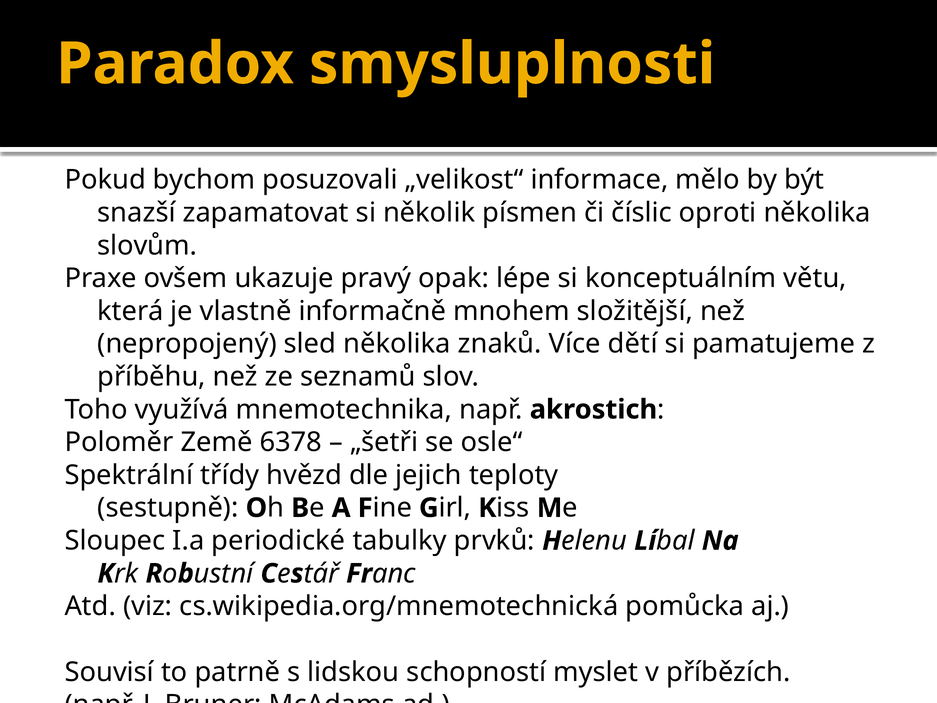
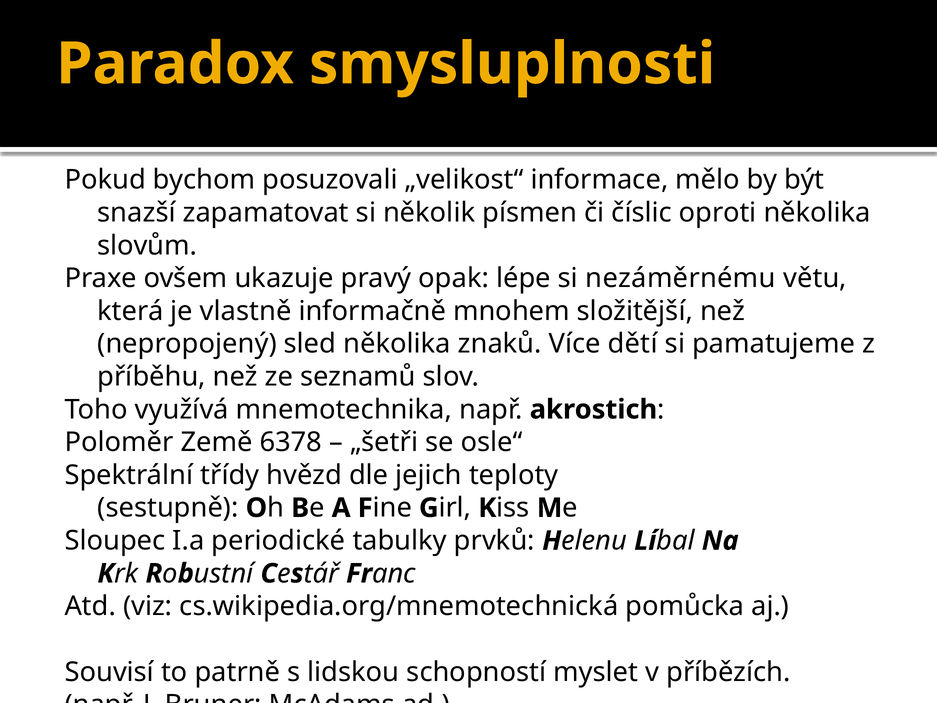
konceptuálním: konceptuálním -> nezáměrnému (681, 278)
